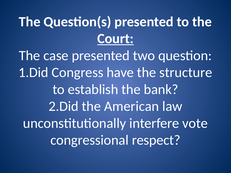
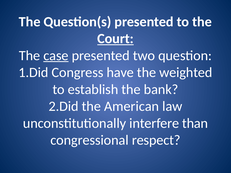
case underline: none -> present (56, 56)
structure: structure -> weighted (186, 73)
vote: vote -> than (195, 123)
